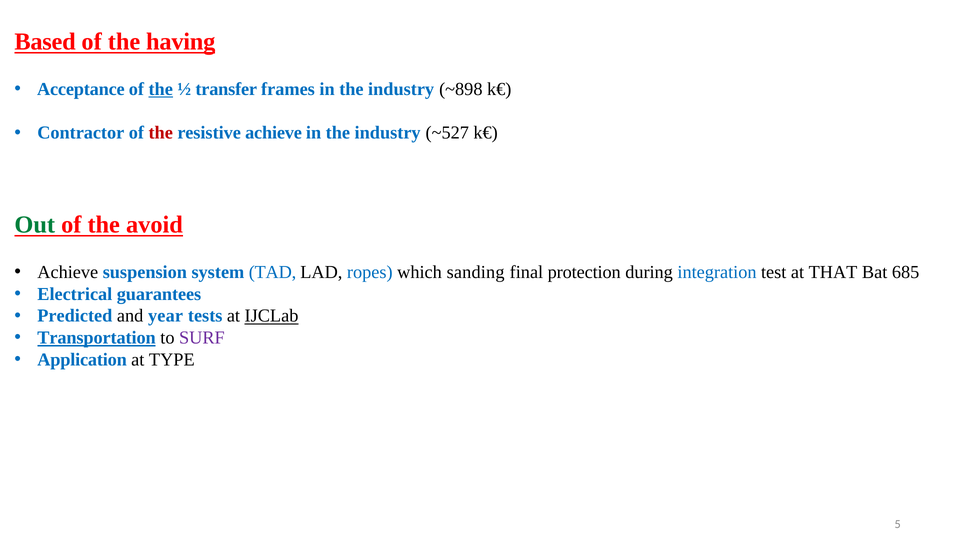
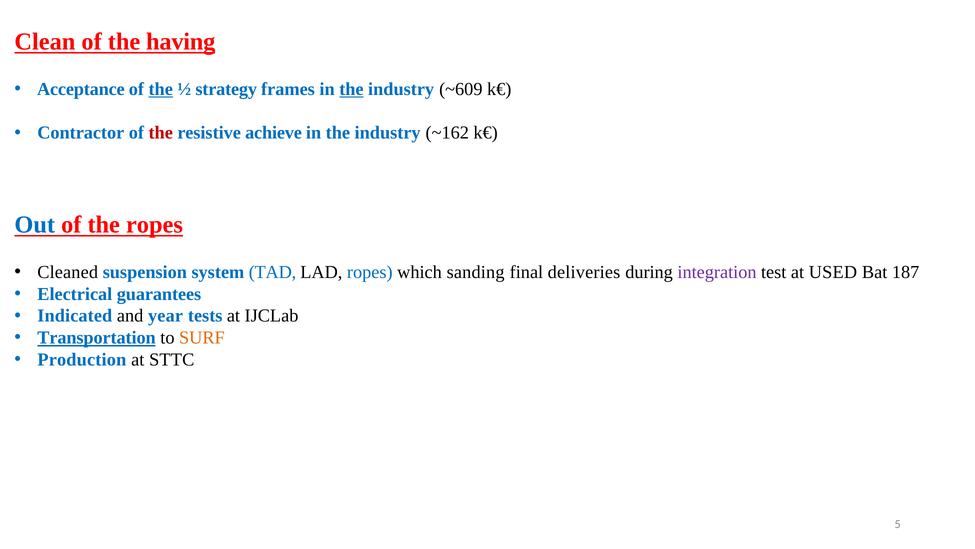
Based: Based -> Clean (45, 42)
transfer: transfer -> strategy (226, 89)
the underline: none -> present (351, 89)
~898: ~898 -> ~609 (461, 89)
~527: ~527 -> ~162 (447, 133)
Out colour: green -> blue (35, 225)
the avoid: avoid -> ropes (154, 225)
Achieve: Achieve -> Cleaned (68, 272)
protection: protection -> deliveries (584, 272)
integration colour: blue -> purple (717, 272)
THAT: THAT -> USED (833, 272)
685: 685 -> 187 (906, 272)
Predicted: Predicted -> Indicated (75, 316)
IJCLab underline: present -> none (272, 316)
SURF colour: purple -> orange (202, 338)
Application: Application -> Production (82, 360)
TYPE: TYPE -> STTC (172, 360)
